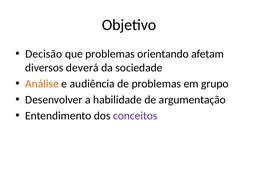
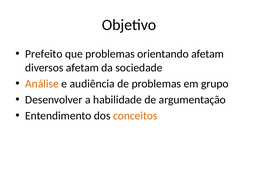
Decisão: Decisão -> Prefeito (44, 54)
diversos deverá: deverá -> afetam (82, 68)
conceitos colour: purple -> orange (135, 116)
